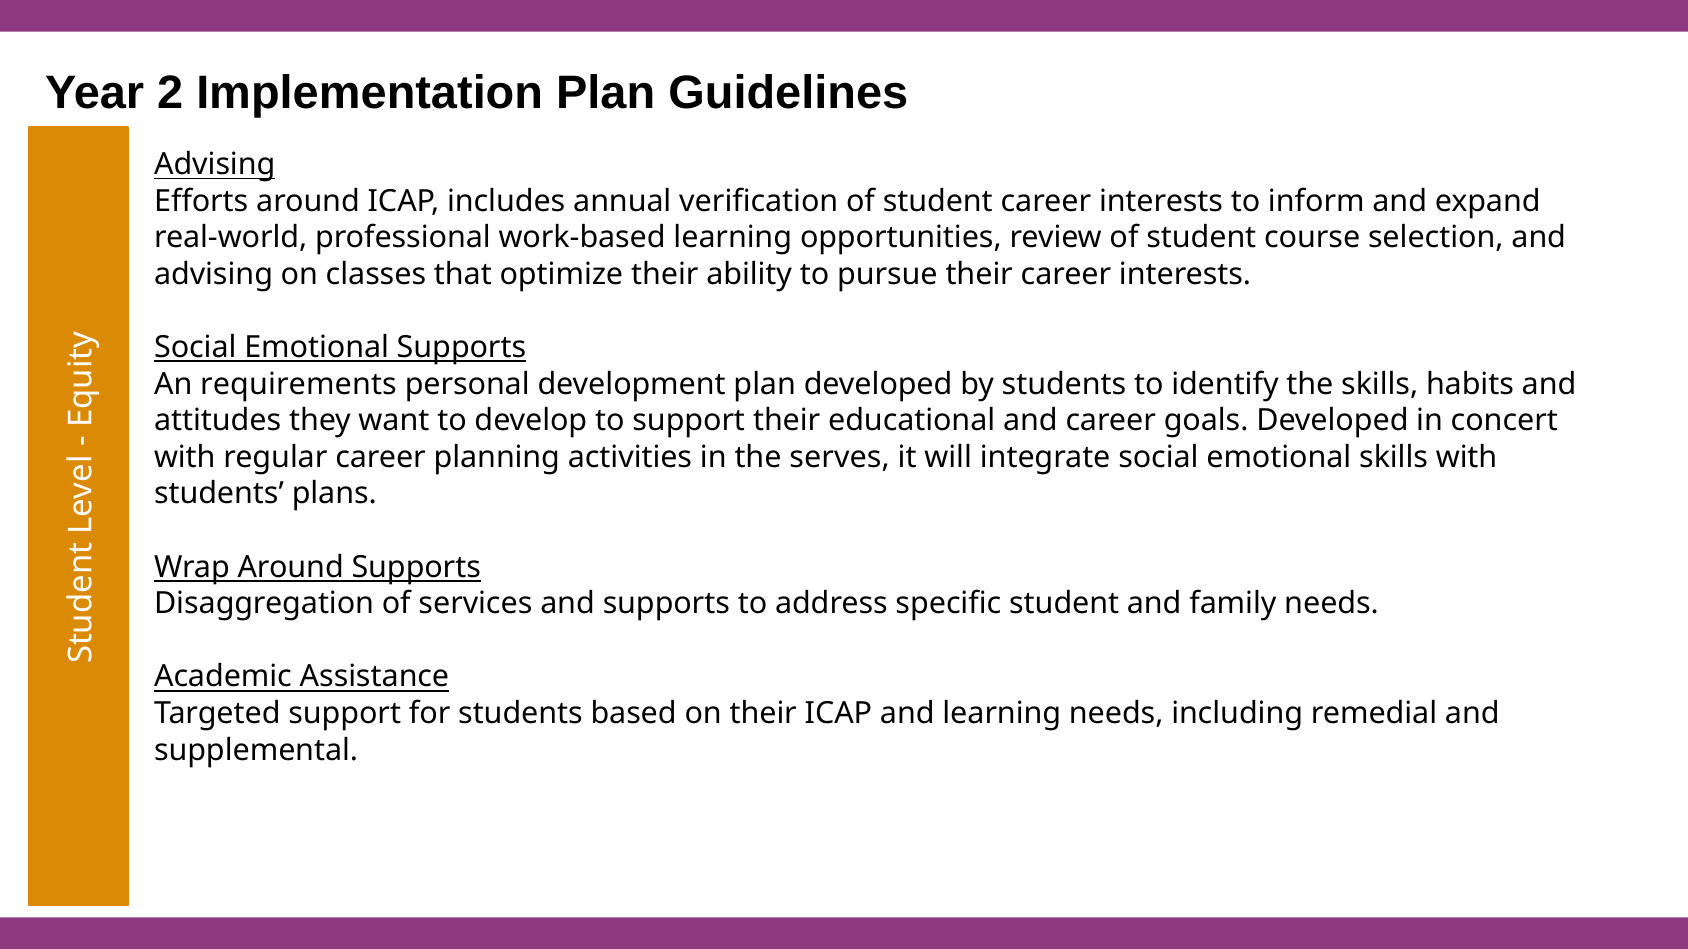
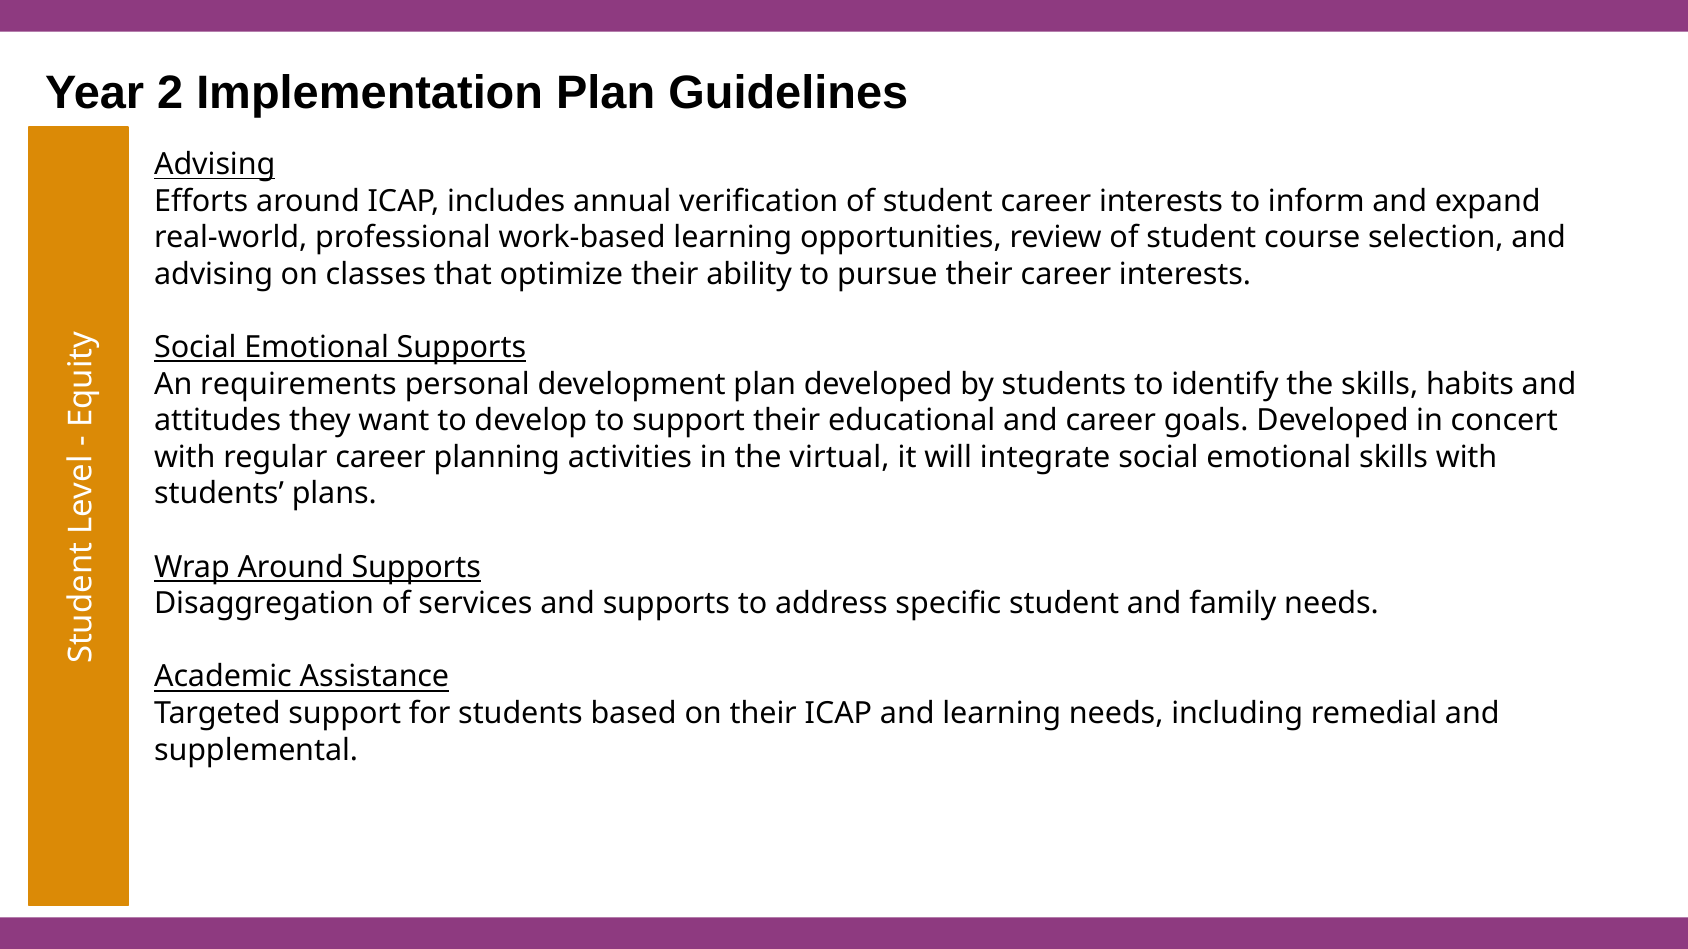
serves: serves -> virtual (840, 458)
